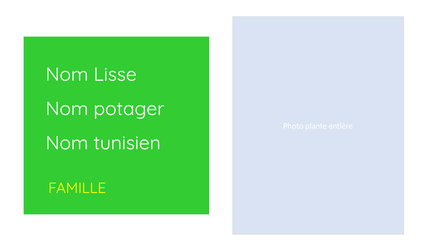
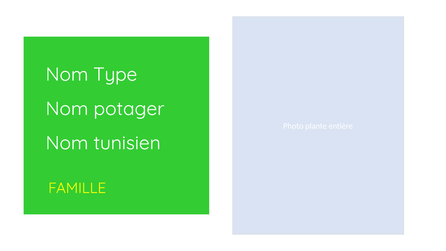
Lisse: Lisse -> Type (115, 74)
